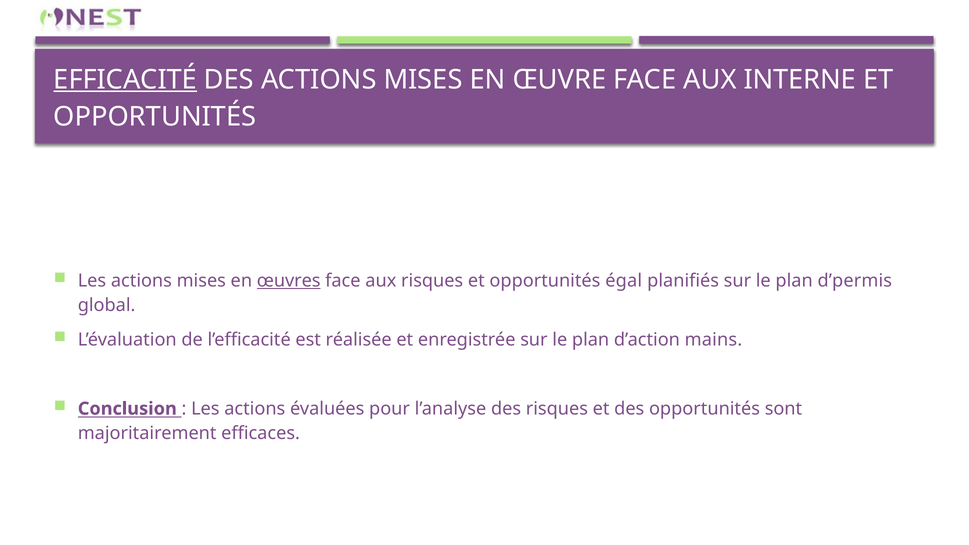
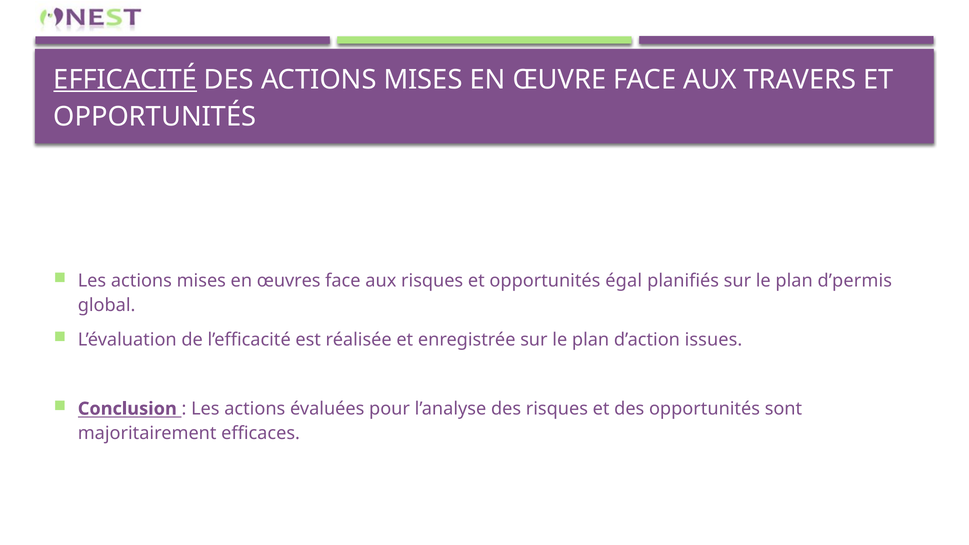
INTERNE: INTERNE -> TRAVERS (800, 80)
œuvres underline: present -> none (289, 281)
mains: mains -> issues (714, 340)
